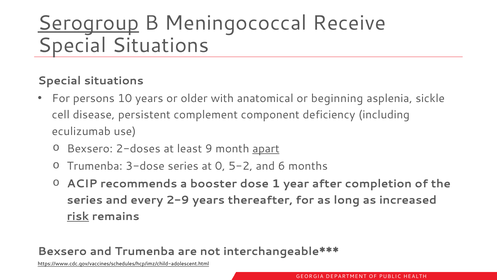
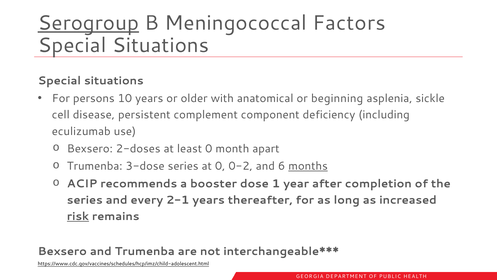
Receive: Receive -> Factors (349, 23)
least 9: 9 -> 0 (209, 148)
apart underline: present -> none (266, 148)
5-2: 5-2 -> 0-2 (241, 166)
months underline: none -> present (308, 166)
2-9: 2-9 -> 2-1 (178, 200)
